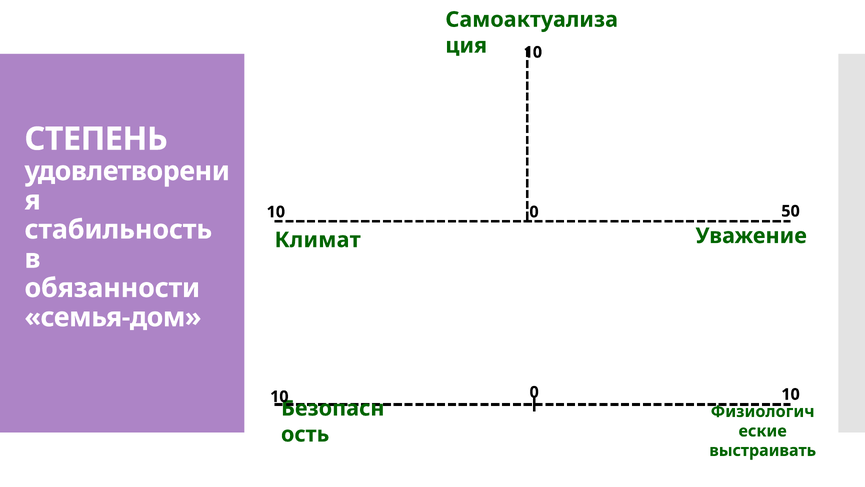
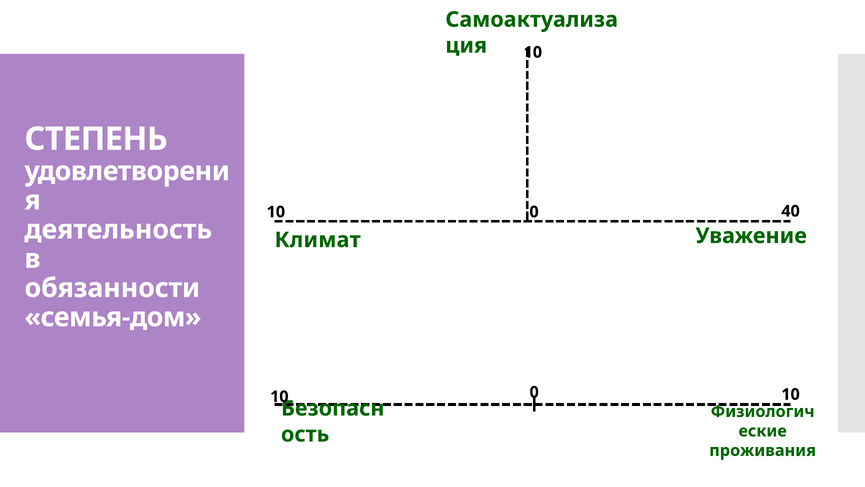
50: 50 -> 40 (791, 211)
стабильность: стабильность -> деятельность (118, 229)
выстраивать: выстраивать -> проживания (763, 450)
